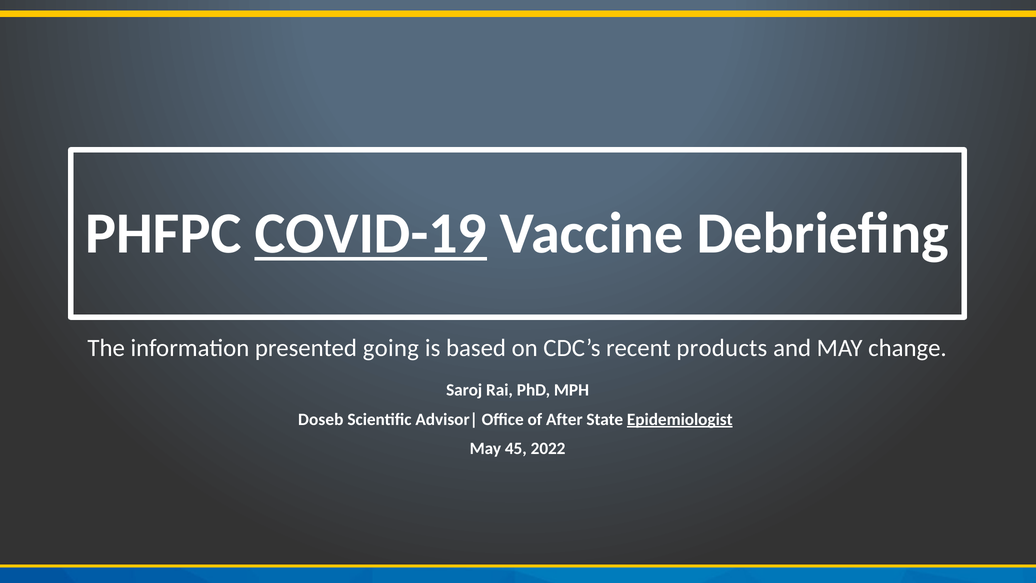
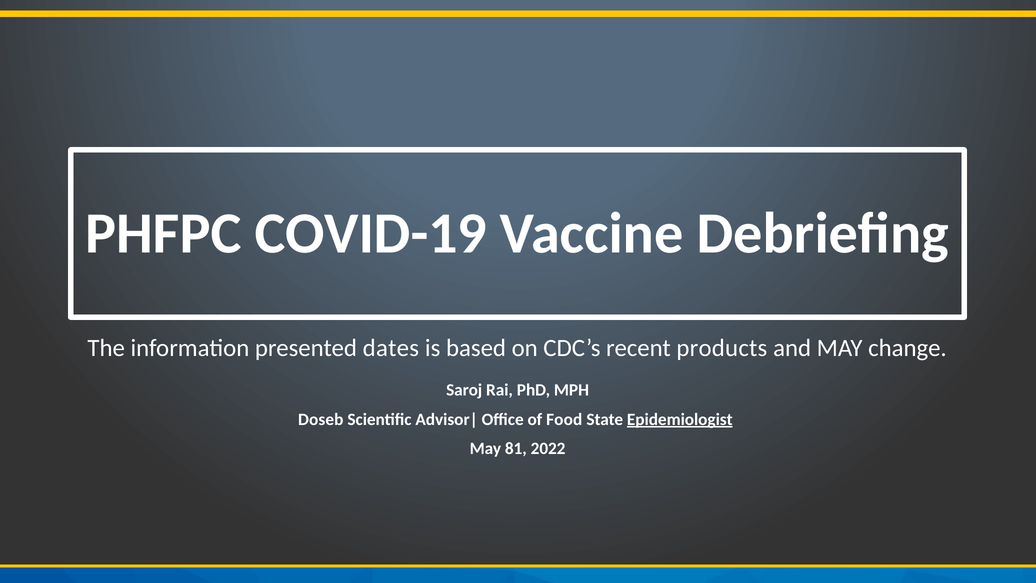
COVID-19 underline: present -> none (371, 233)
going: going -> dates (391, 348)
After: After -> Food (564, 419)
45: 45 -> 81 (516, 449)
